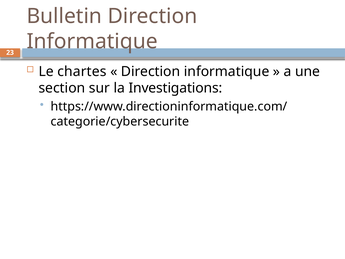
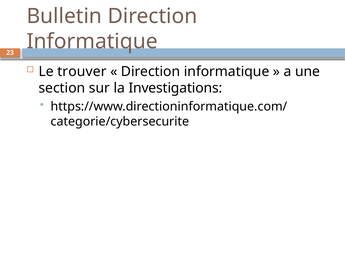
chartes: chartes -> trouver (82, 71)
